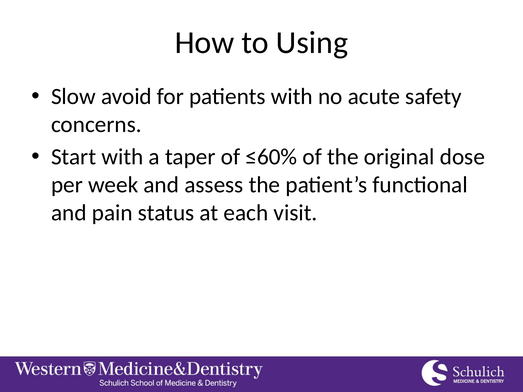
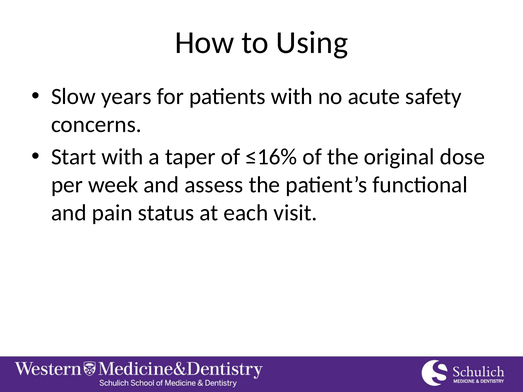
avoid: avoid -> years (126, 97)
≤60%: ≤60% -> ≤16% (271, 157)
